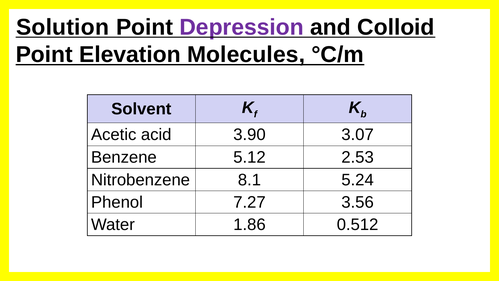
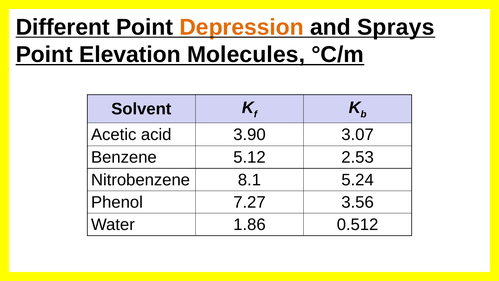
Solution: Solution -> Different (63, 27)
Depression colour: purple -> orange (242, 27)
Colloid: Colloid -> Sprays (396, 27)
